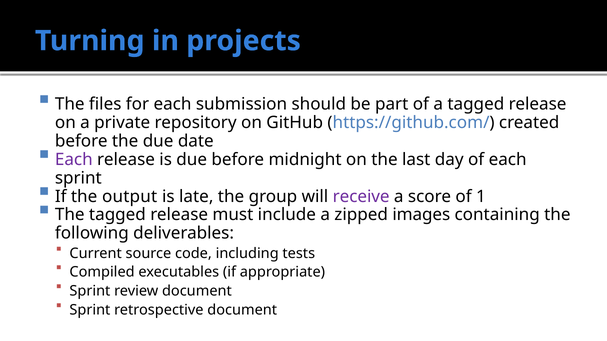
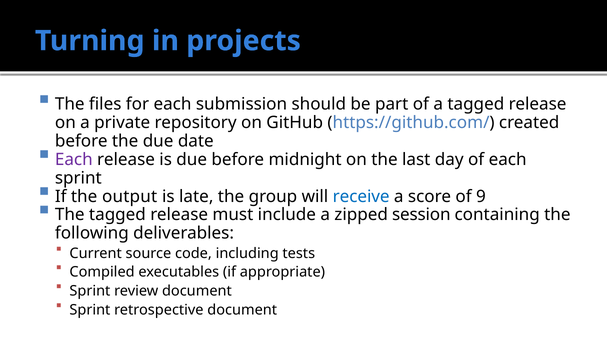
receive colour: purple -> blue (361, 197)
1: 1 -> 9 (481, 197)
images: images -> session (421, 215)
